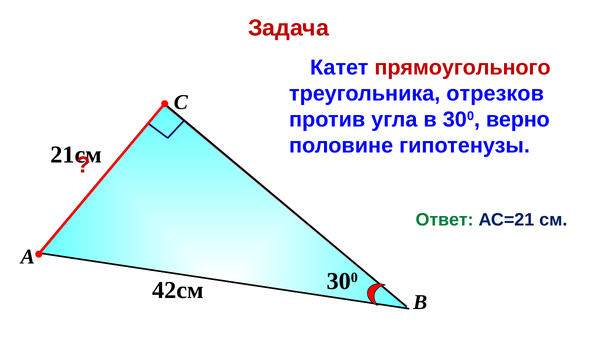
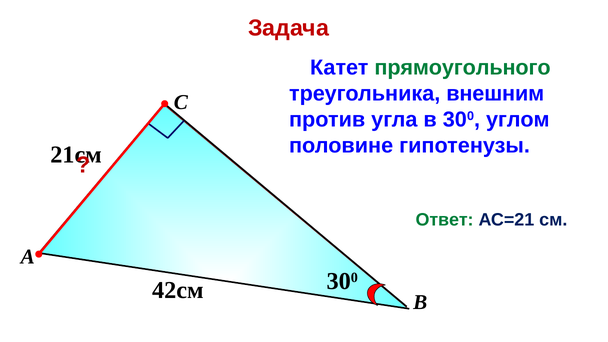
прямоугольного colour: red -> green (463, 68)
отрезков: отрезков -> внешним (495, 94)
верно: верно -> углом (518, 119)
